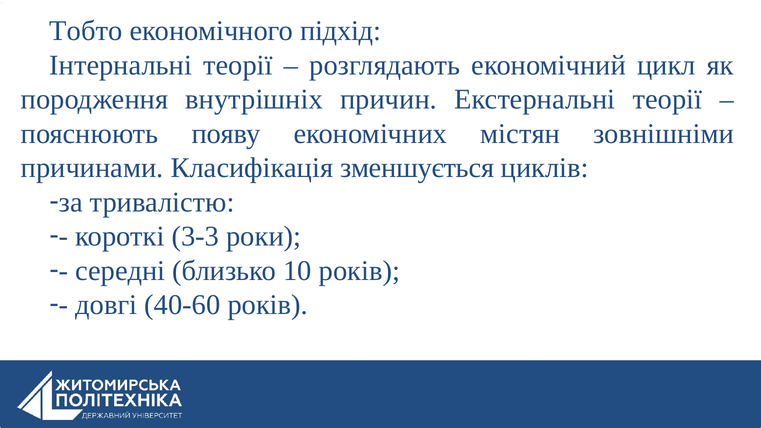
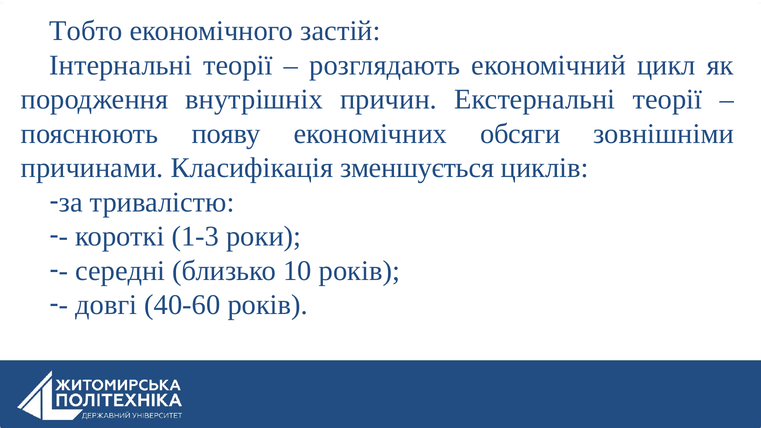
підхід: підхід -> застій (341, 31)
містян: містян -> обсяги (520, 134)
3-3: 3-3 -> 1-3 (195, 236)
